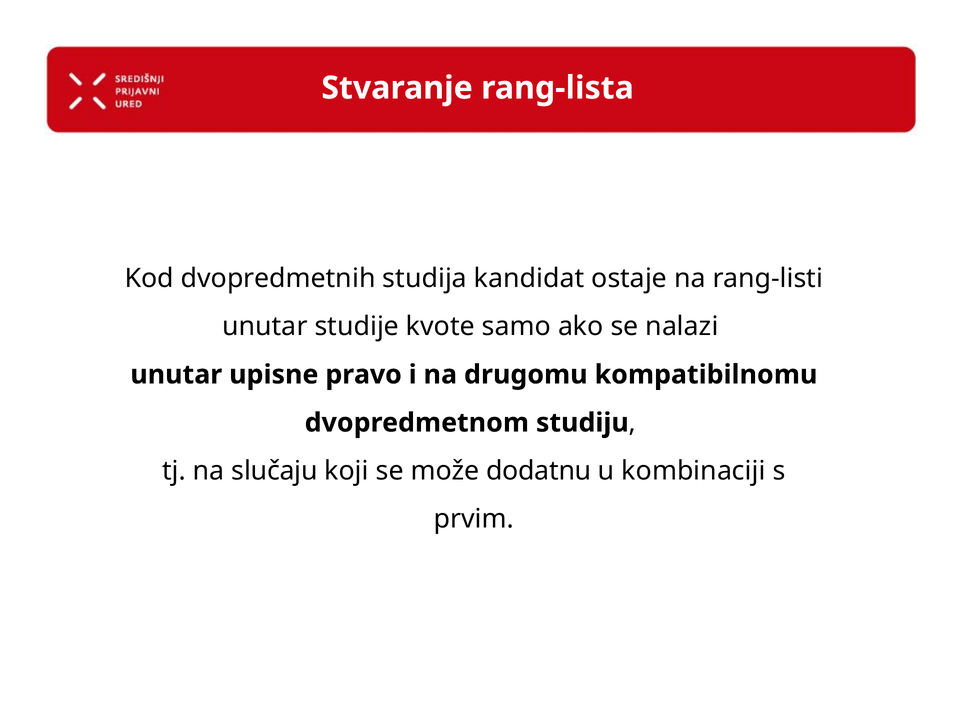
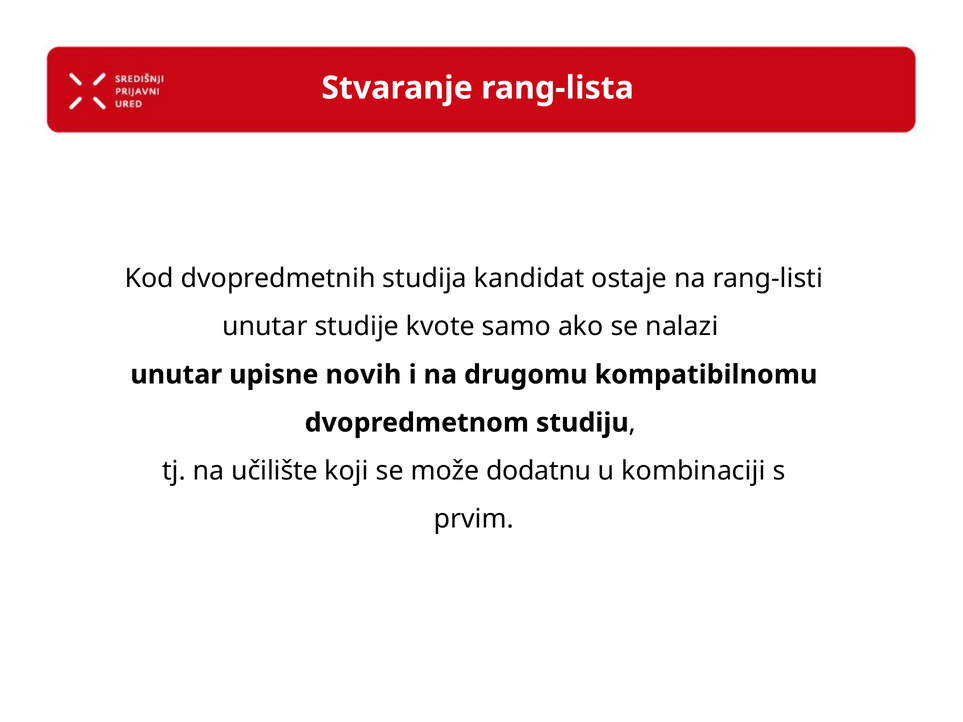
pravo: pravo -> novih (363, 375)
slučaju: slučaju -> učilište (275, 471)
